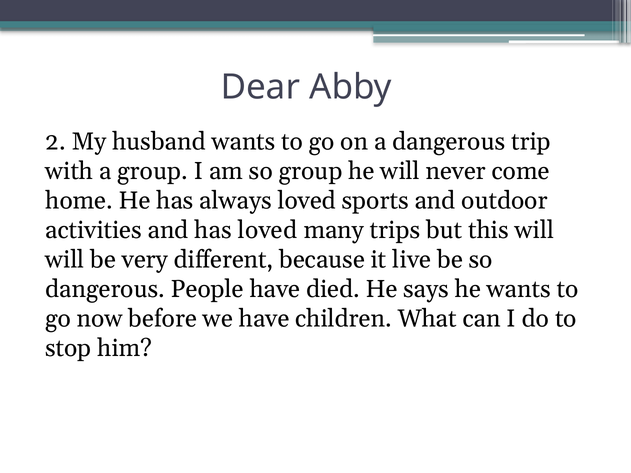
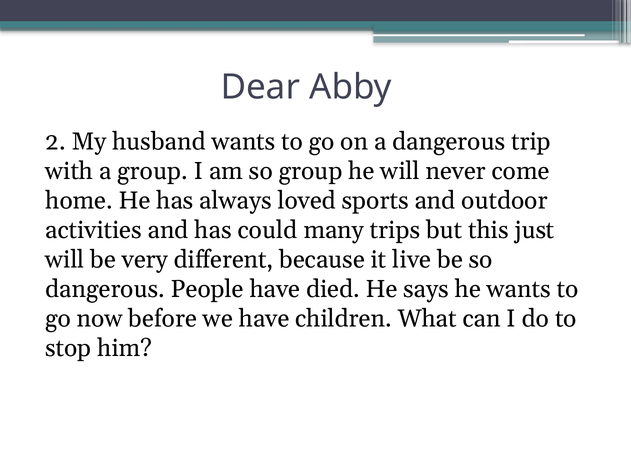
has loved: loved -> could (268, 230)
this will: will -> just (535, 230)
